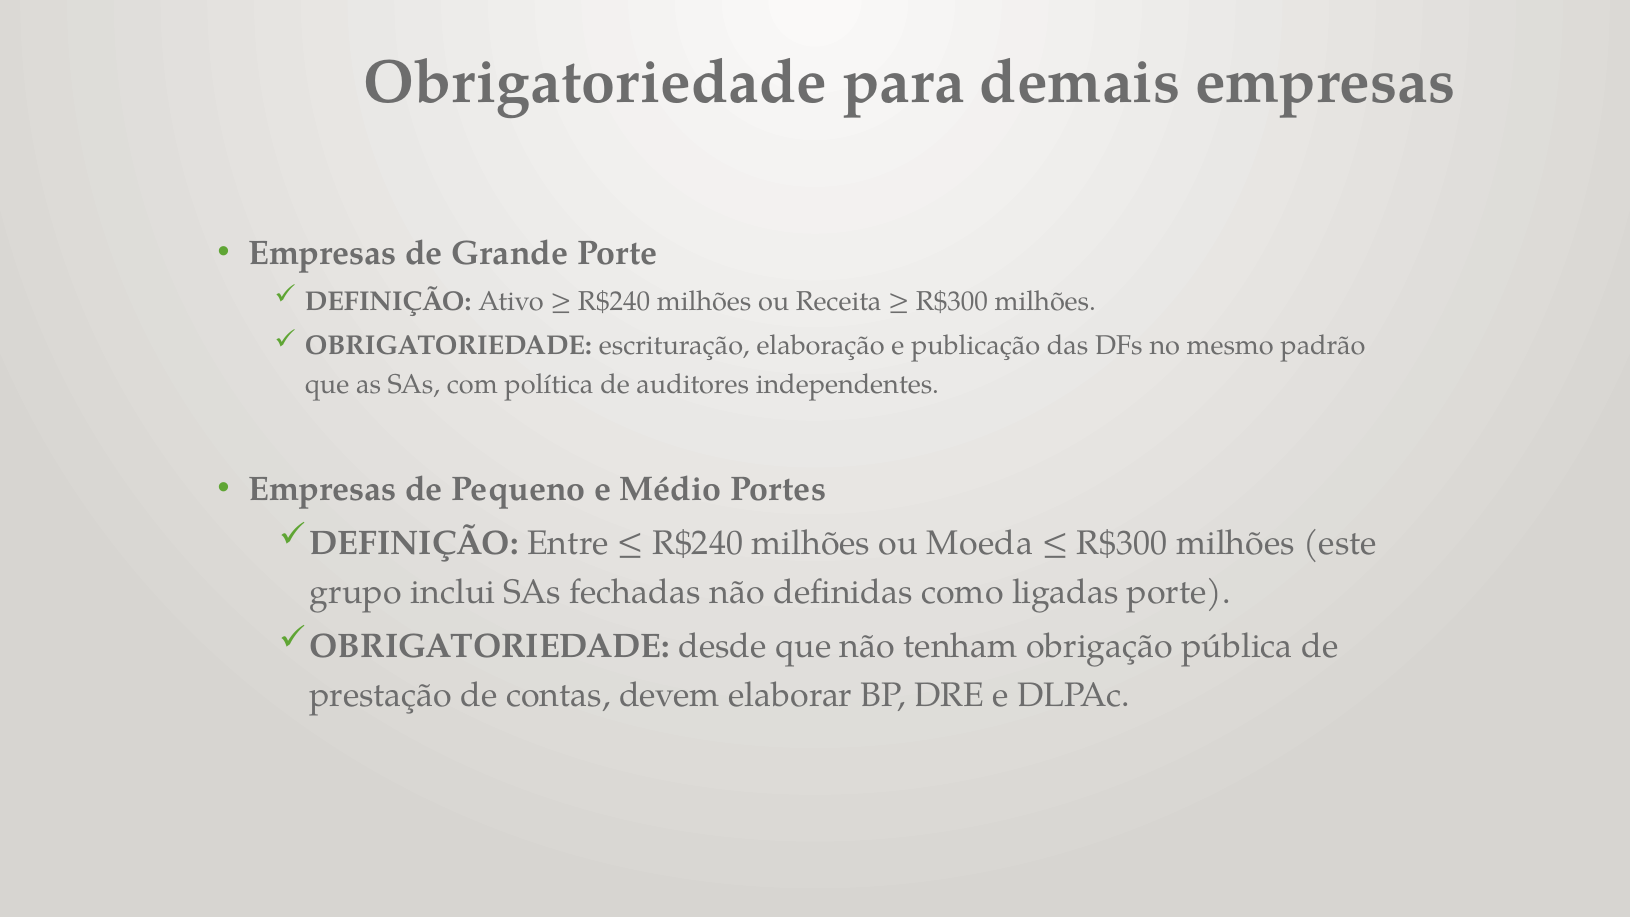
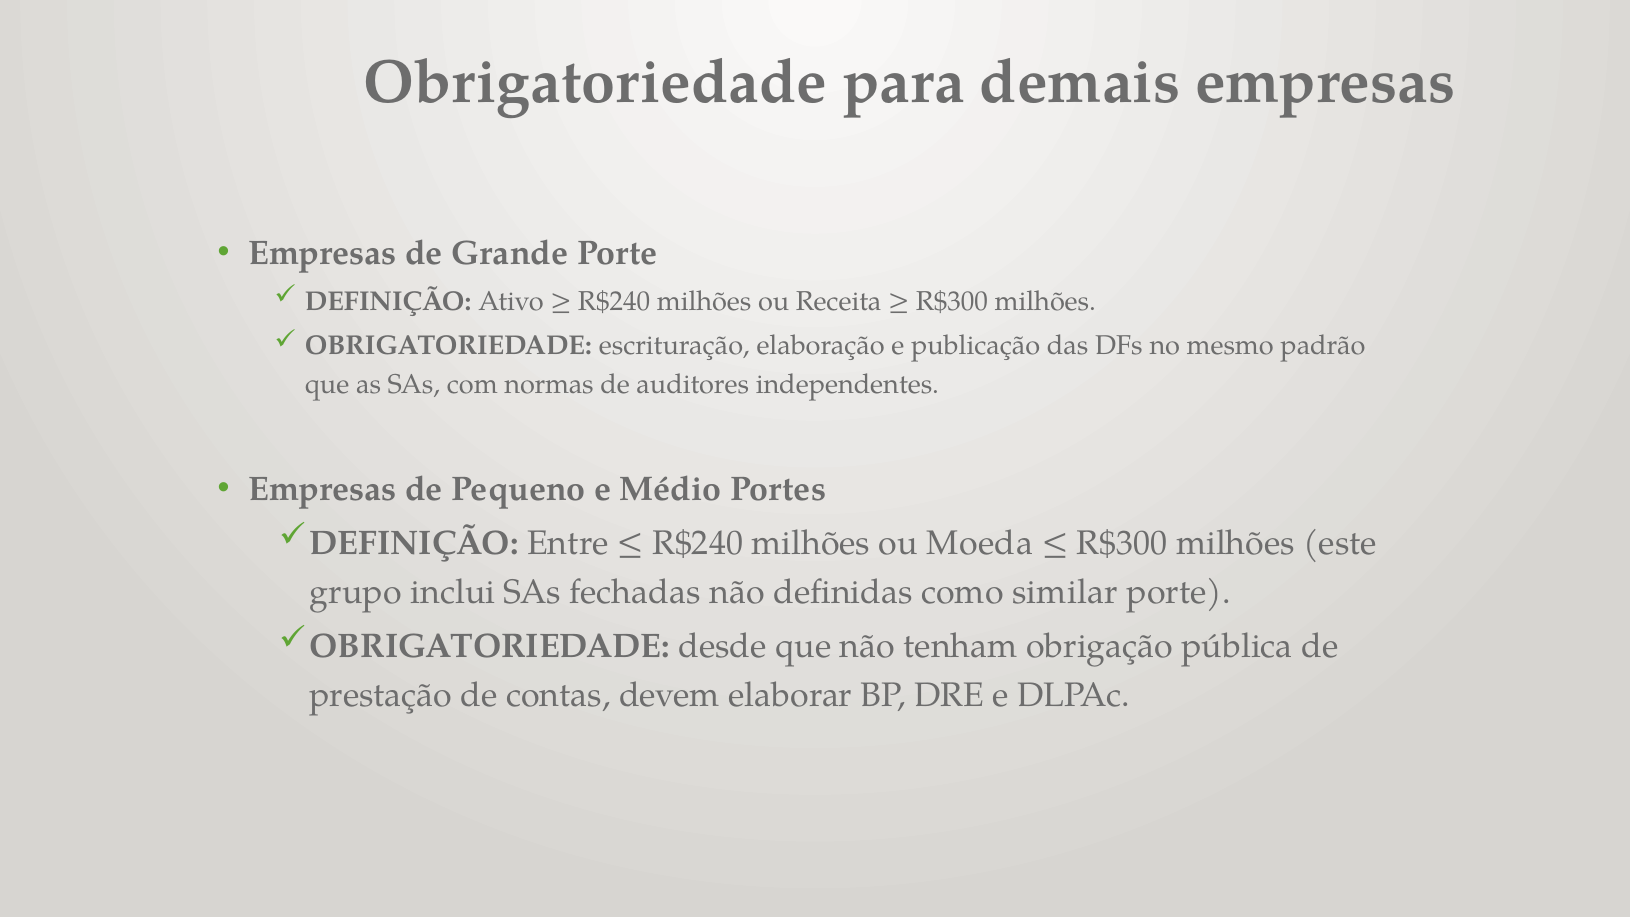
política: política -> normas (549, 385)
ligadas: ligadas -> similar (1065, 592)
